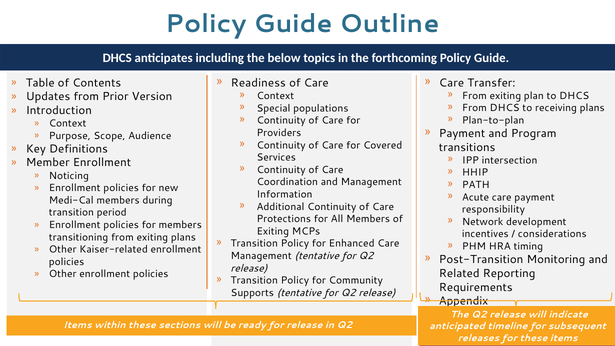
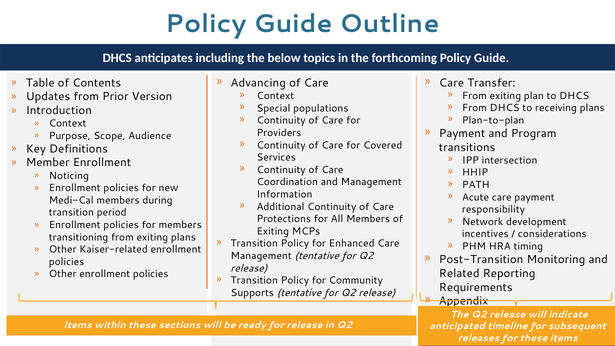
Readiness: Readiness -> Advancing (258, 83)
